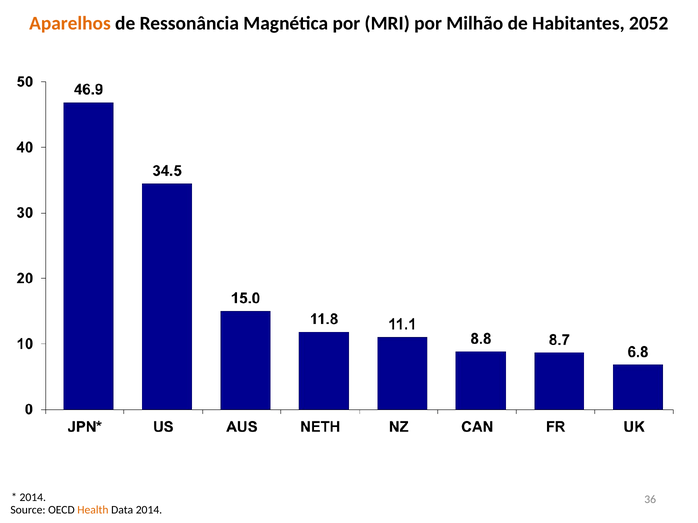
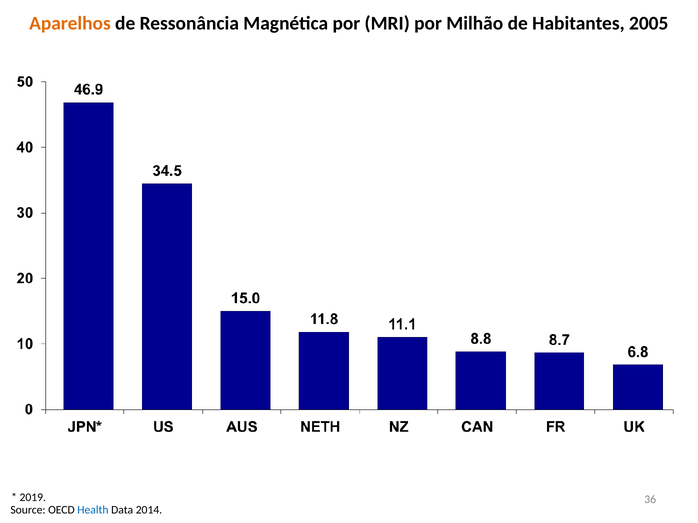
2052: 2052 -> 2005 (649, 23)
2014: 2014 -> 2019 (33, 498)
Health colour: orange -> blue (93, 511)
